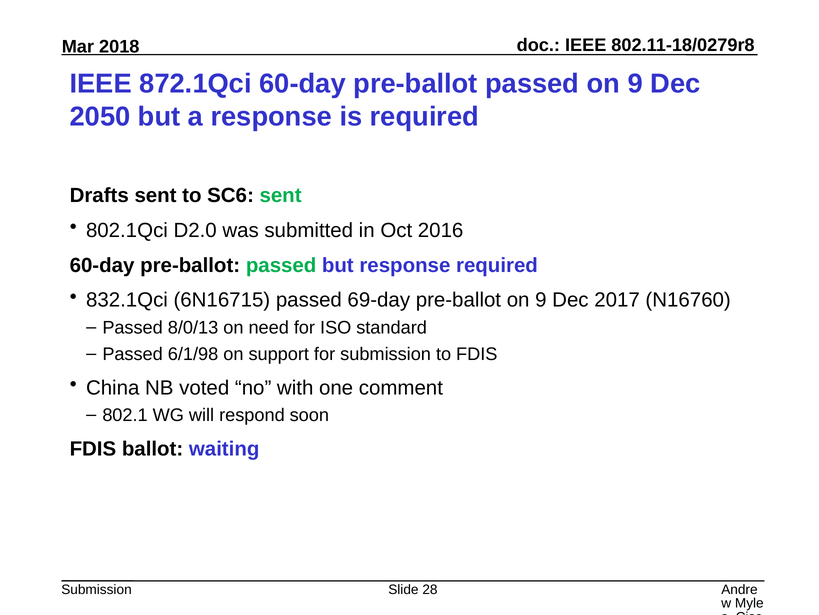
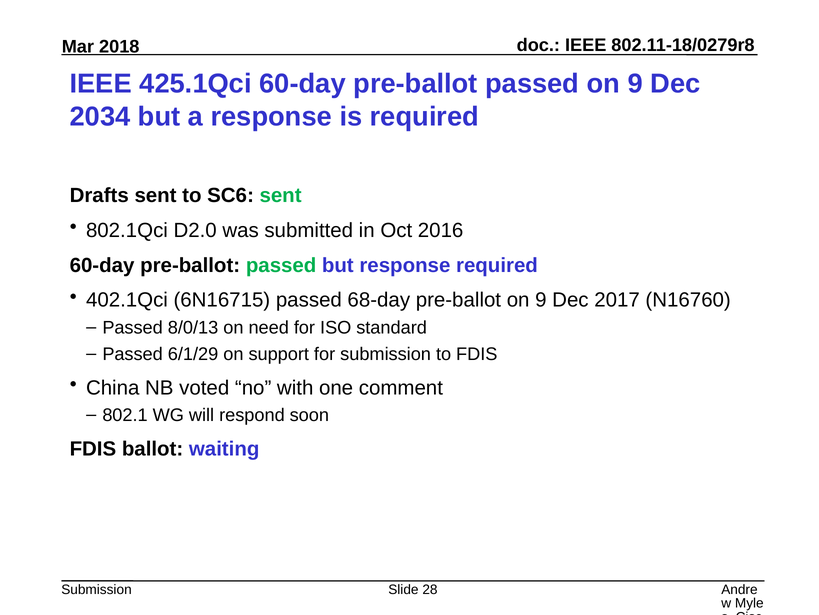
872.1Qci: 872.1Qci -> 425.1Qci (196, 84)
2050: 2050 -> 2034 (100, 117)
832.1Qci: 832.1Qci -> 402.1Qci (127, 300)
69-day: 69-day -> 68-day (379, 300)
6/1/98: 6/1/98 -> 6/1/29 (193, 354)
